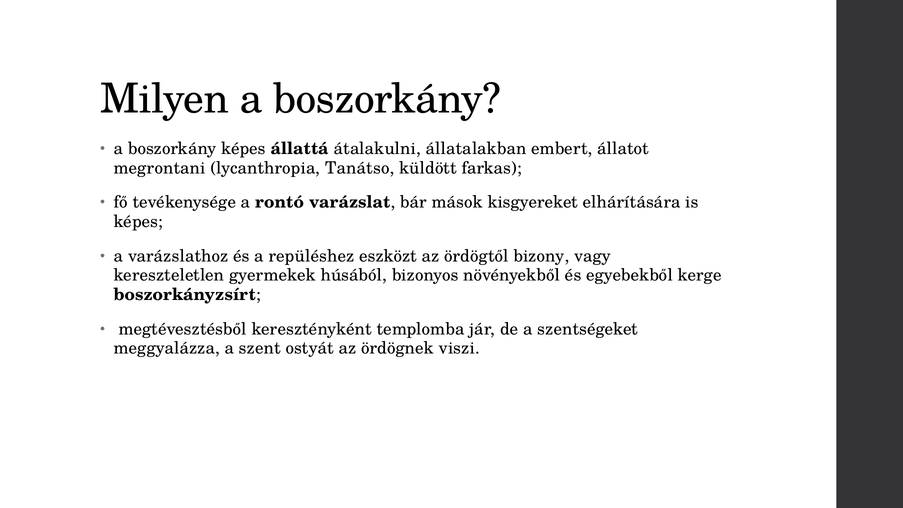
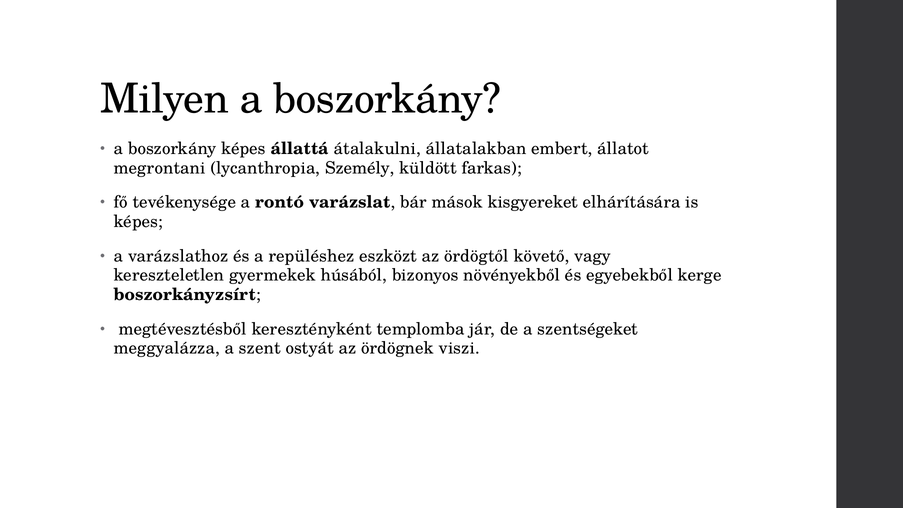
Tanátso: Tanátso -> Személy (360, 168)
bizony: bizony -> követő (541, 256)
